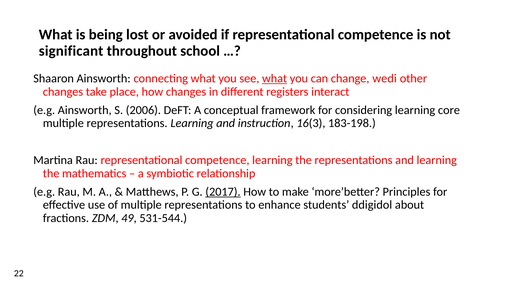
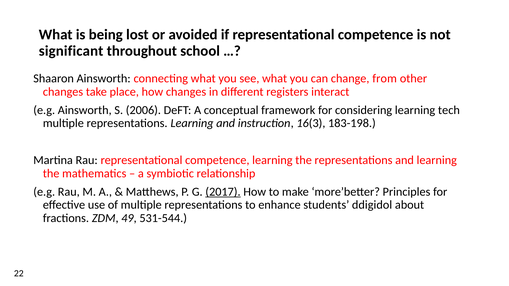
what underline: present -> none (275, 79)
wedi: wedi -> from (385, 79)
core: core -> tech (449, 110)
